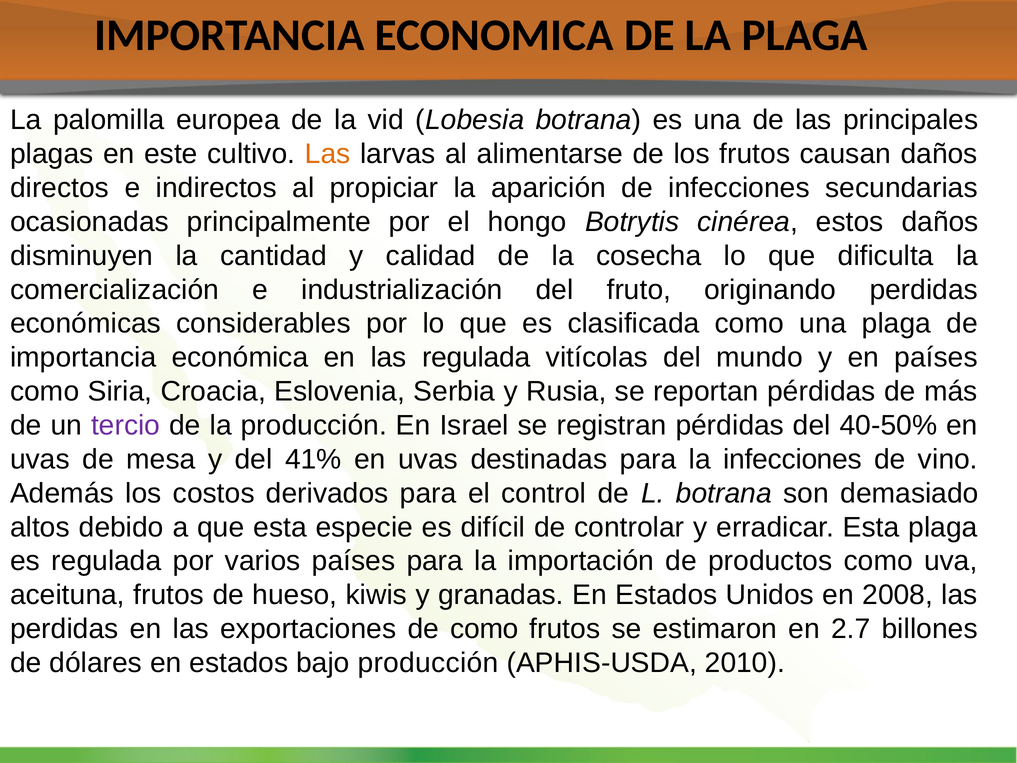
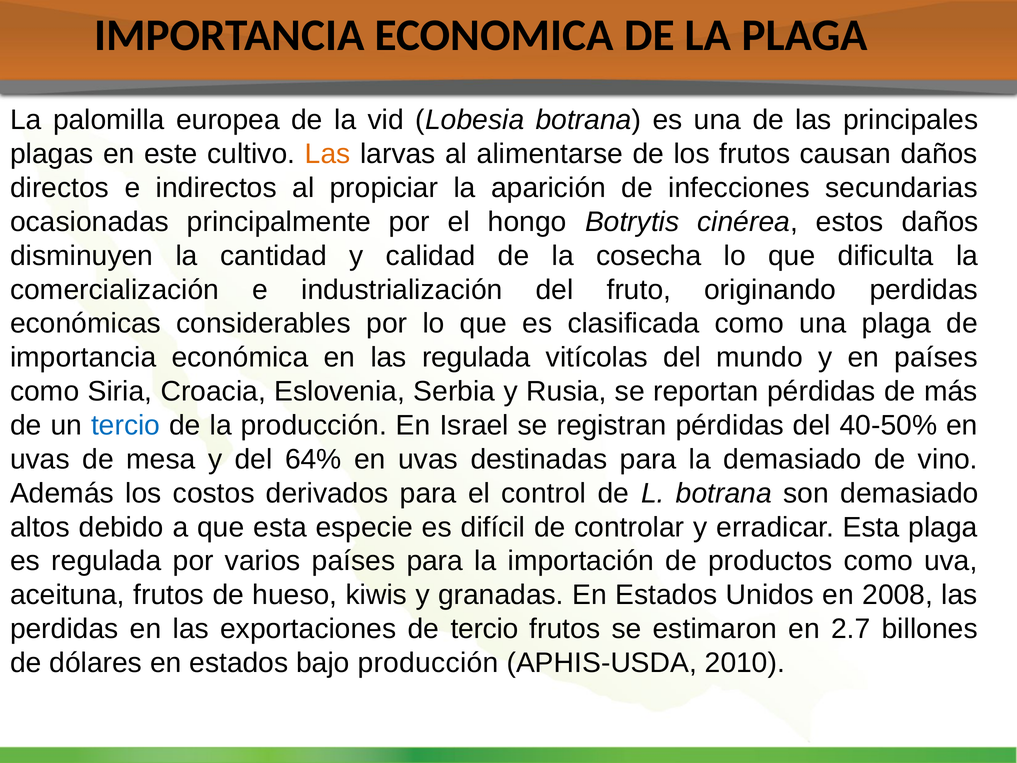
tercio colour: purple -> blue (126, 425)
41%: 41% -> 64% (313, 459)
la infecciones: infecciones -> demasiado (793, 459)
de como: como -> tercio (484, 629)
